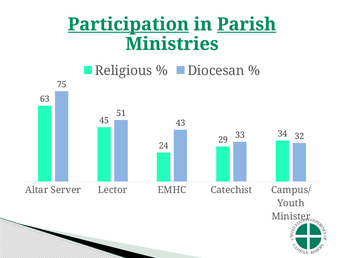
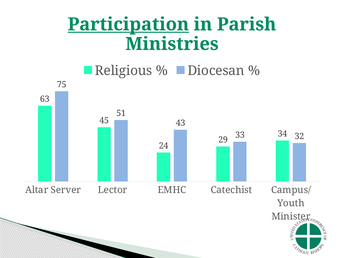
Parish underline: present -> none (247, 24)
